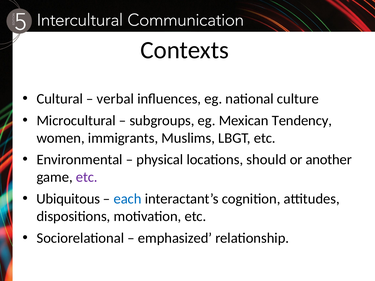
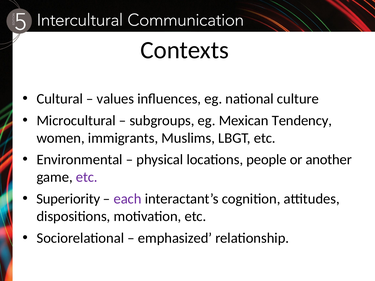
verbal: verbal -> values (115, 99)
should: should -> people (267, 160)
Ubiquitous: Ubiquitous -> Superiority (68, 199)
each colour: blue -> purple (128, 199)
